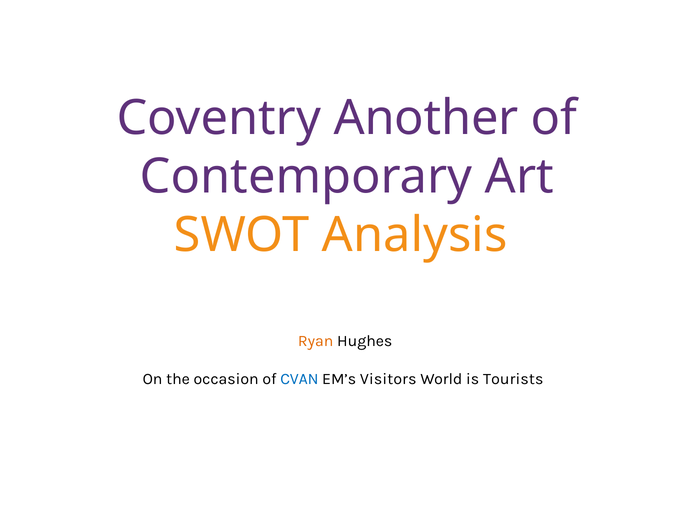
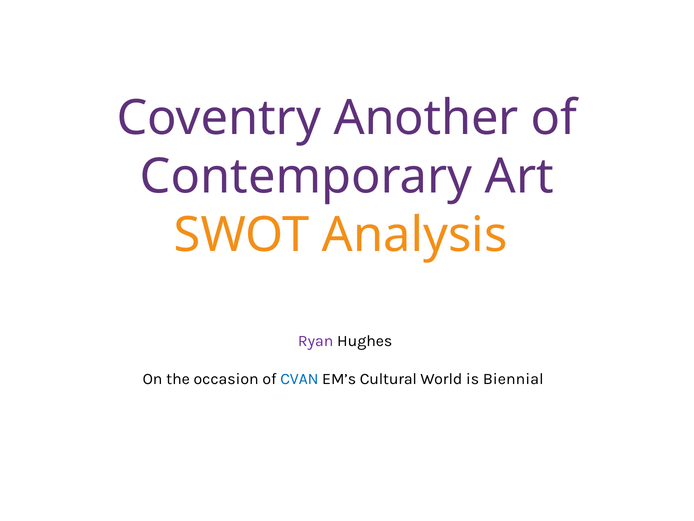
Ryan colour: orange -> purple (316, 341)
Visitors: Visitors -> Cultural (388, 379)
Tourists: Tourists -> Biennial (513, 379)
